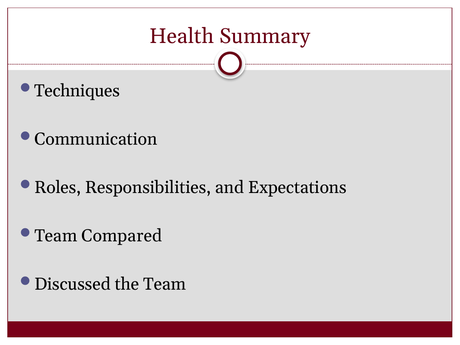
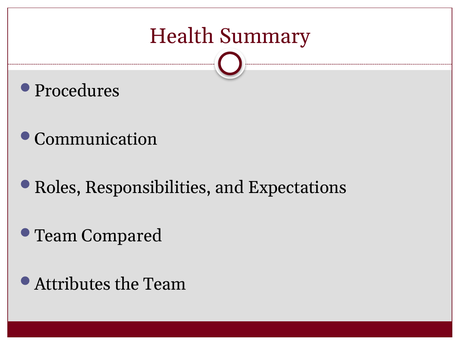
Techniques: Techniques -> Procedures (77, 91)
Discussed: Discussed -> Attributes (73, 284)
